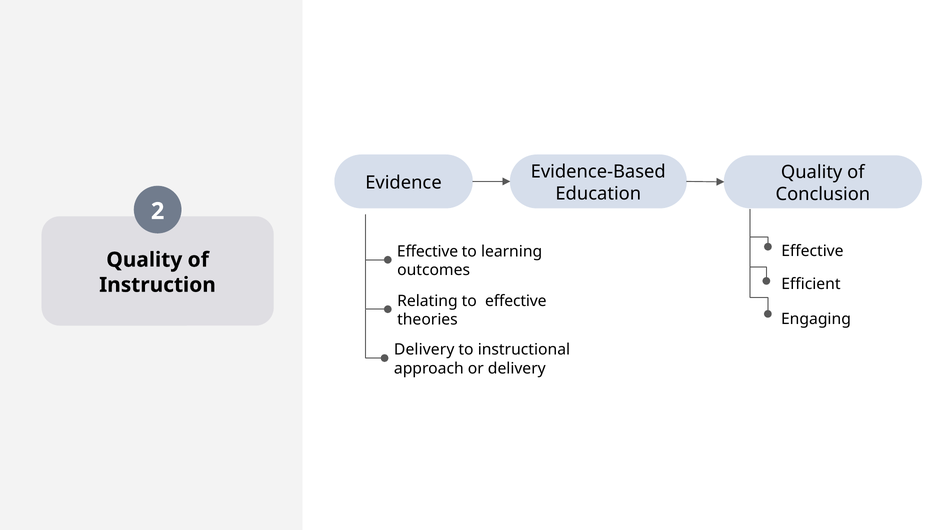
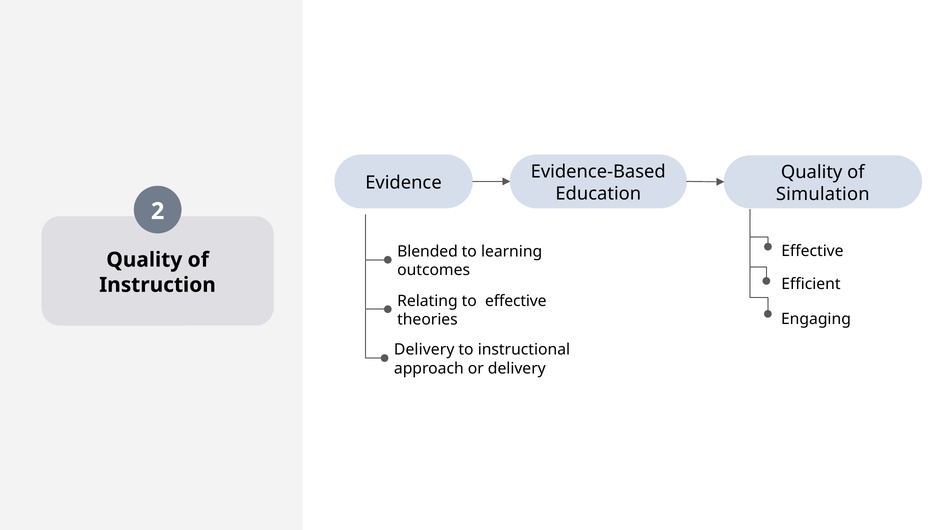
Conclusion: Conclusion -> Simulation (823, 194)
Effective: Effective -> Blended (428, 252)
